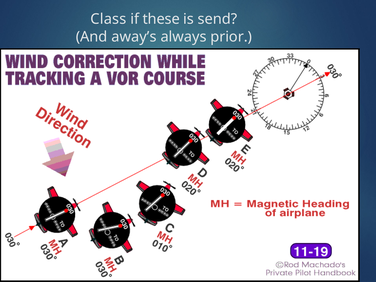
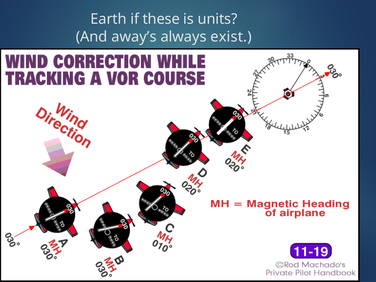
Class: Class -> Earth (109, 19)
send: send -> units (218, 19)
prior: prior -> exist (231, 37)
